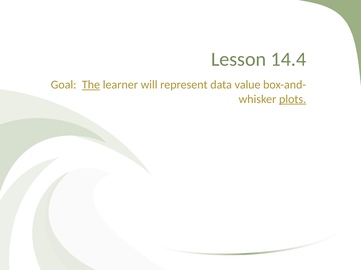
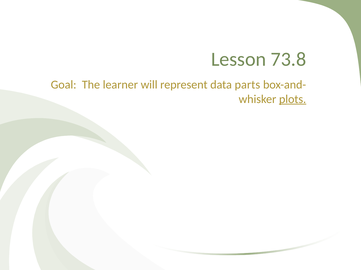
14.4: 14.4 -> 73.8 (288, 59)
The underline: present -> none (91, 85)
value: value -> parts (247, 85)
